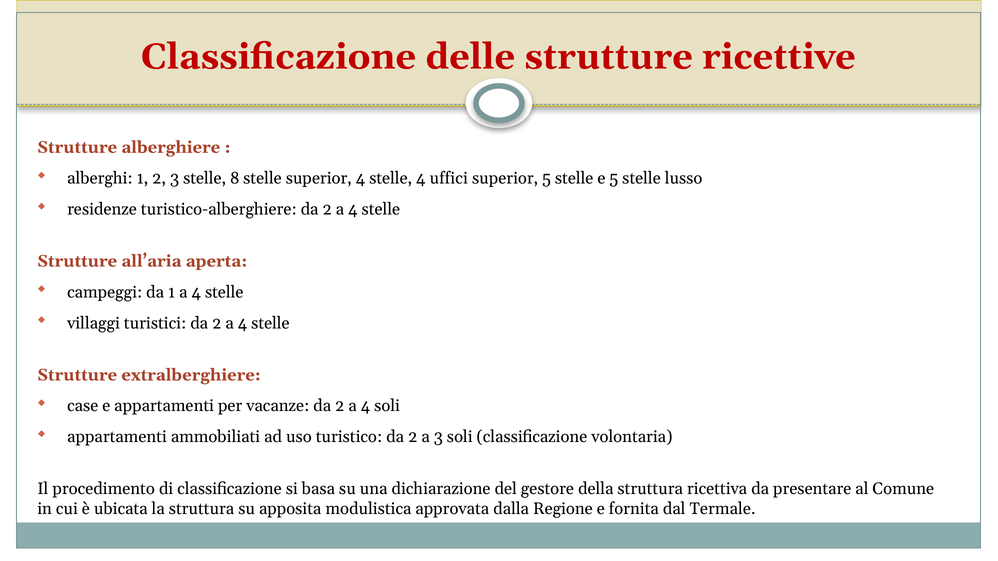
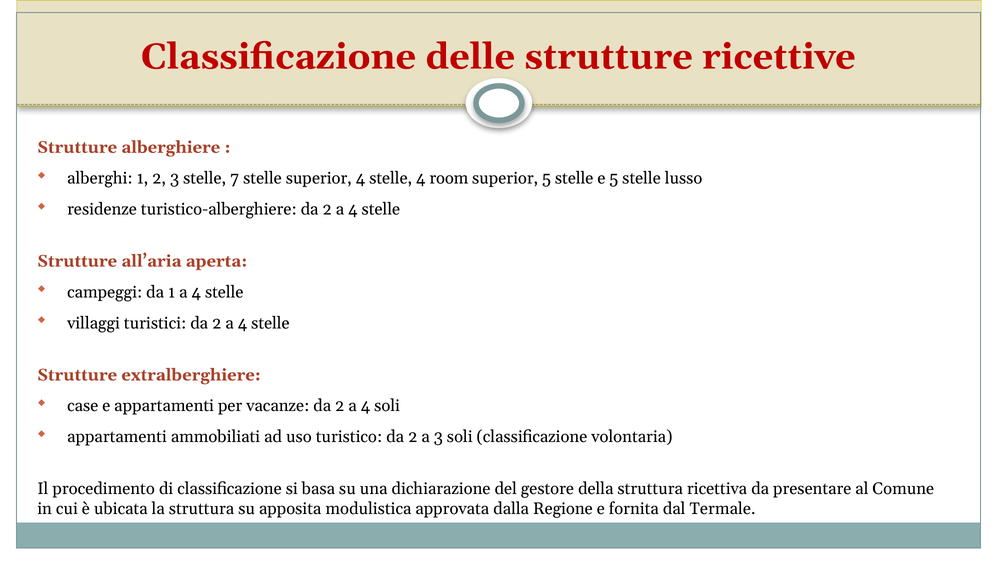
8: 8 -> 7 (235, 178)
uffici: uffici -> room (449, 178)
